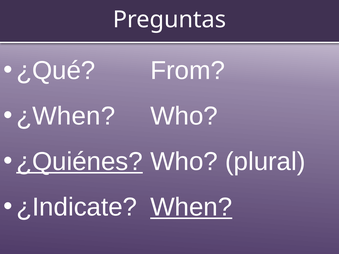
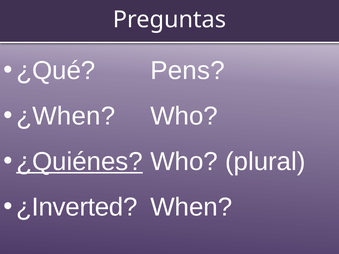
From: From -> Pens (188, 71)
¿Indicate: ¿Indicate -> ¿Inverted (77, 207)
When underline: present -> none (191, 207)
